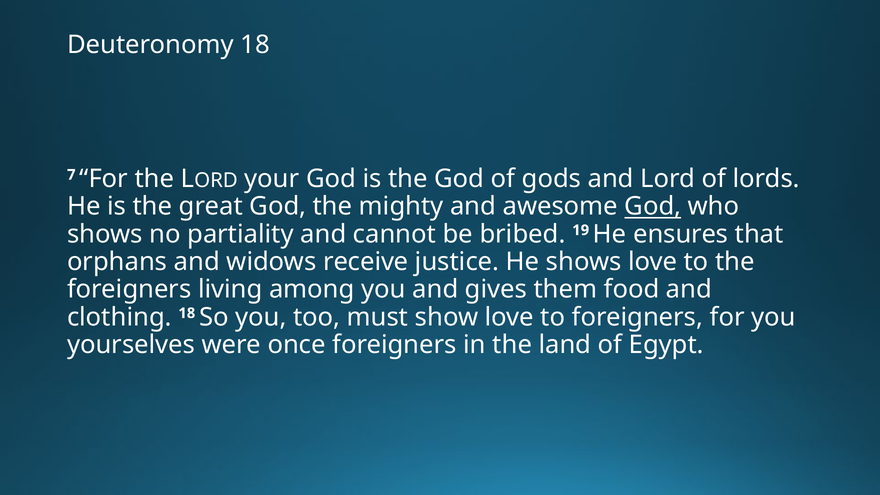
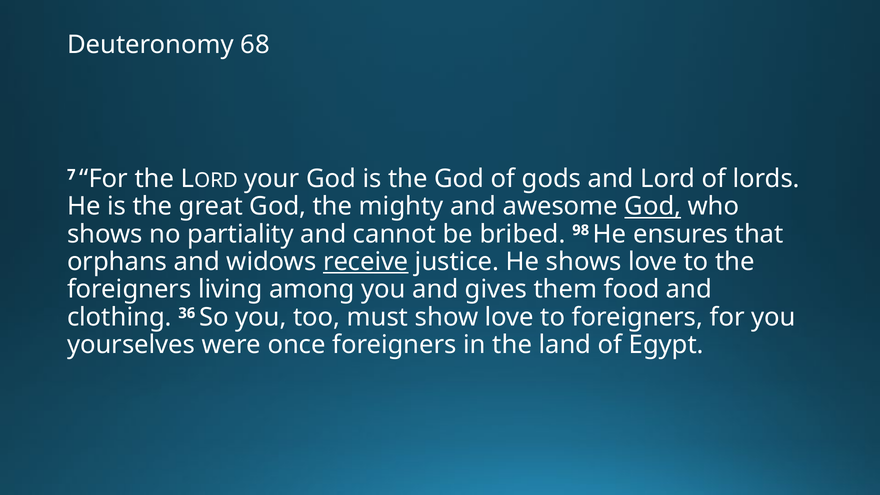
Deuteronomy 18: 18 -> 68 (255, 45)
19: 19 -> 98 (581, 230)
receive underline: none -> present (366, 262)
clothing 18: 18 -> 36 (187, 313)
